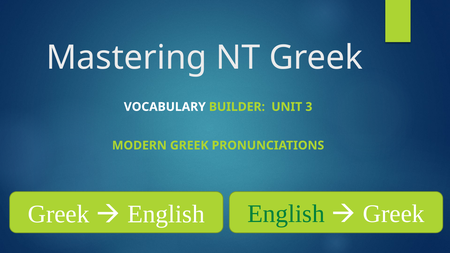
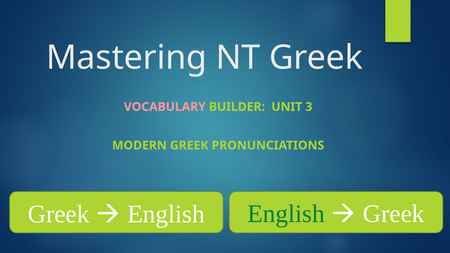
VOCABULARY colour: white -> pink (165, 107)
